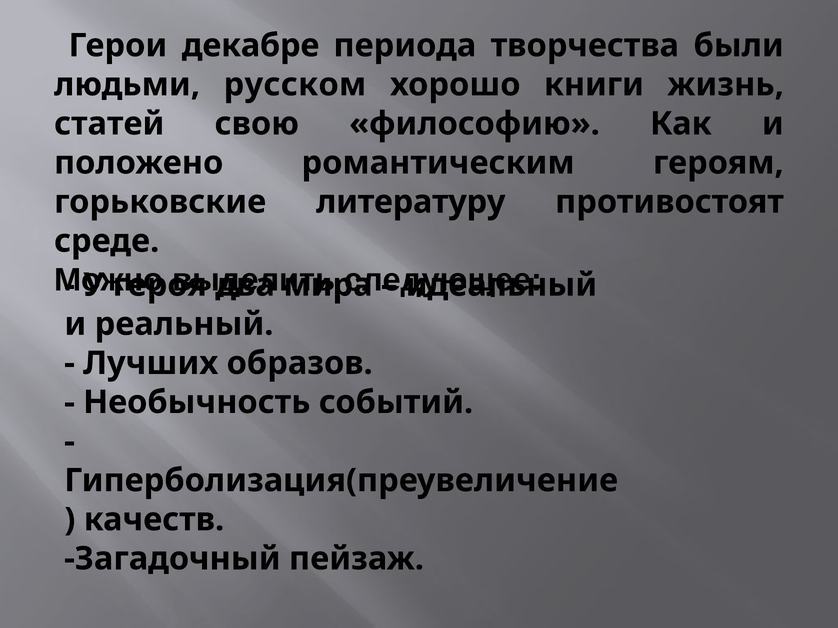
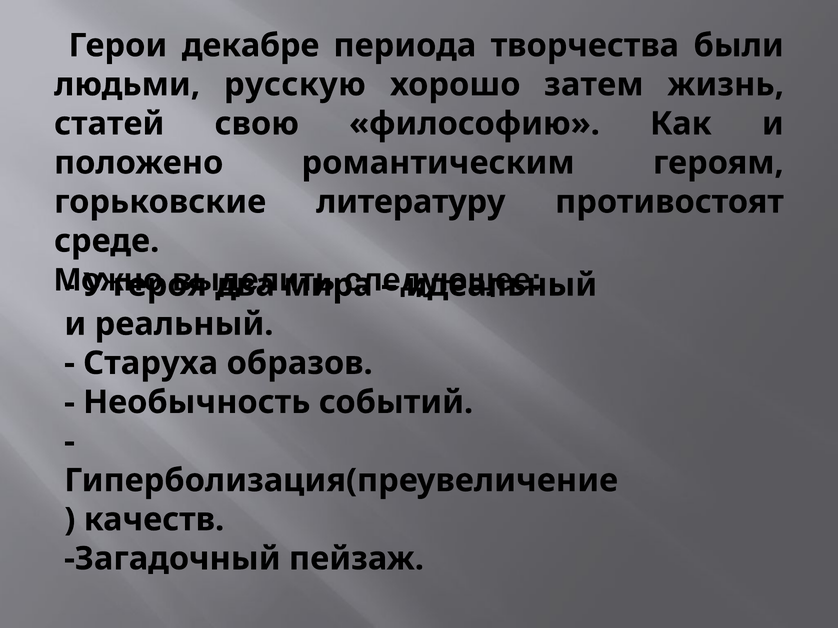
русском: русском -> русскую (295, 85)
книги: книги -> затем (594, 85)
Лучших: Лучших -> Старуха (151, 363)
